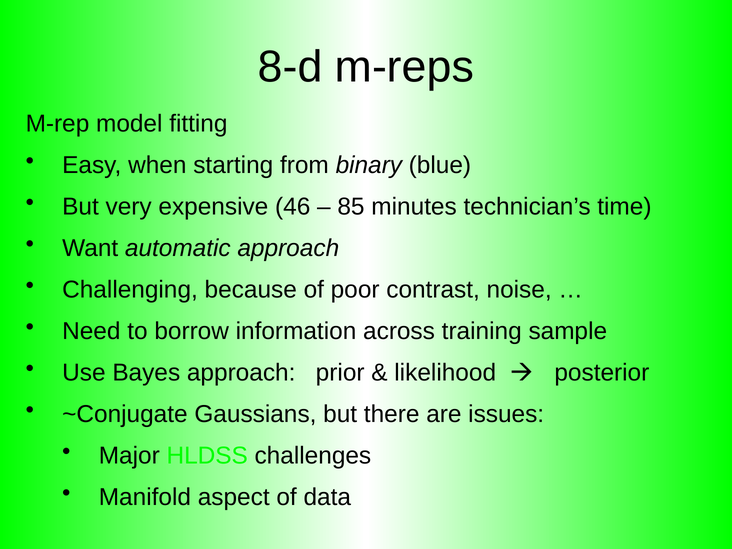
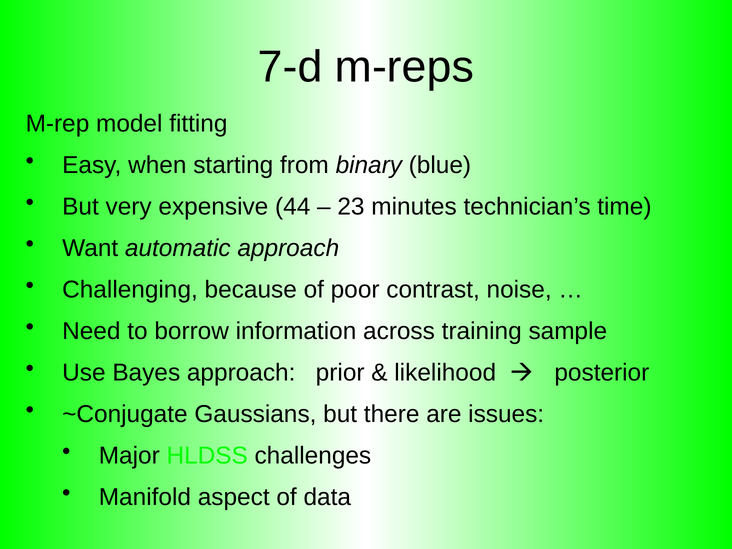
8-d: 8-d -> 7-d (290, 67)
46: 46 -> 44 (293, 207)
85: 85 -> 23 (351, 207)
